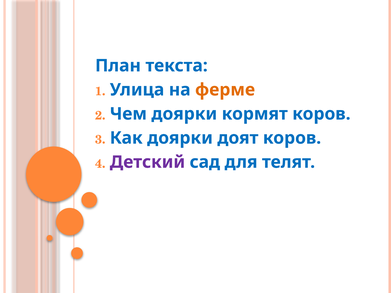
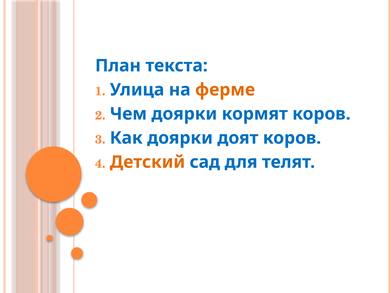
Детский colour: purple -> orange (147, 162)
